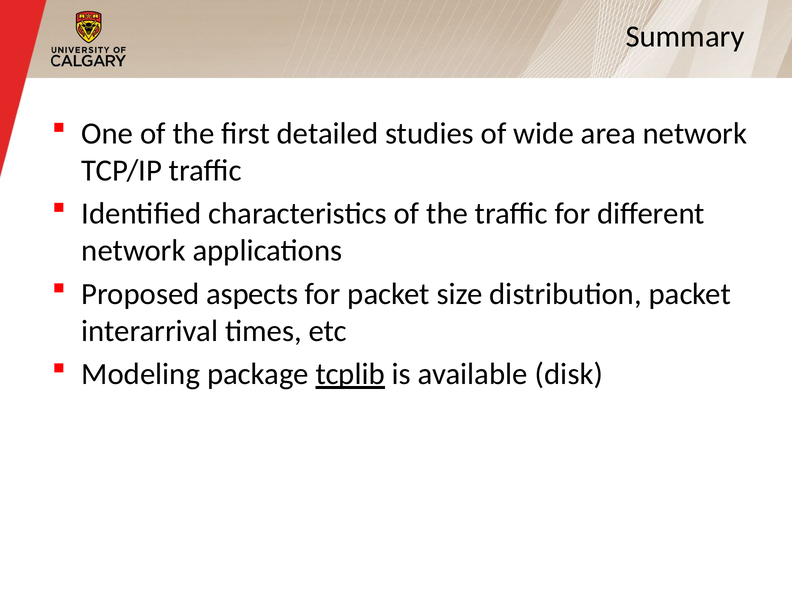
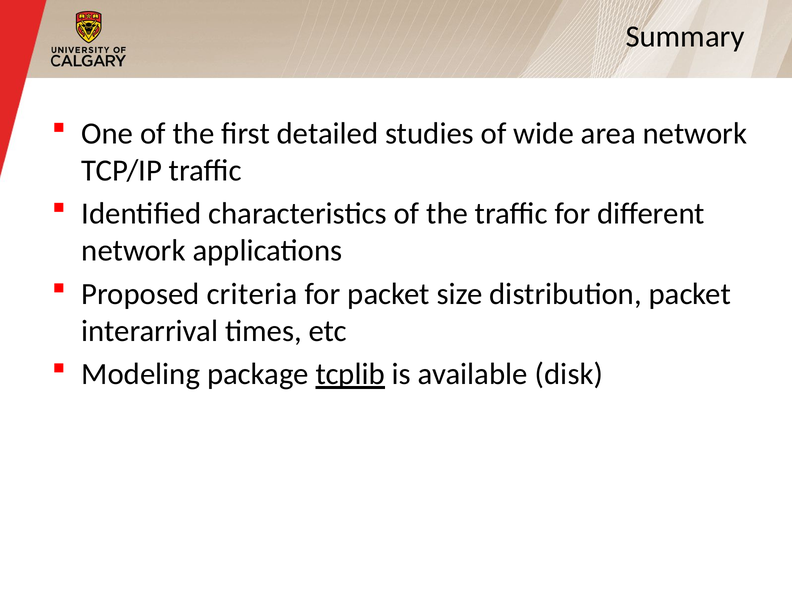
aspects: aspects -> criteria (252, 294)
